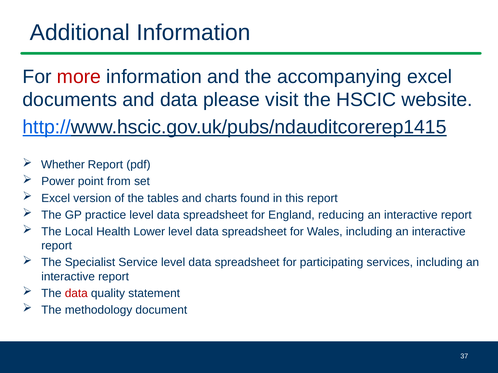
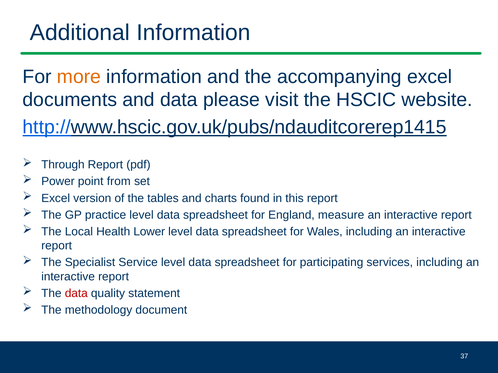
more colour: red -> orange (79, 77)
Whether: Whether -> Through (63, 165)
reducing: reducing -> measure (341, 215)
